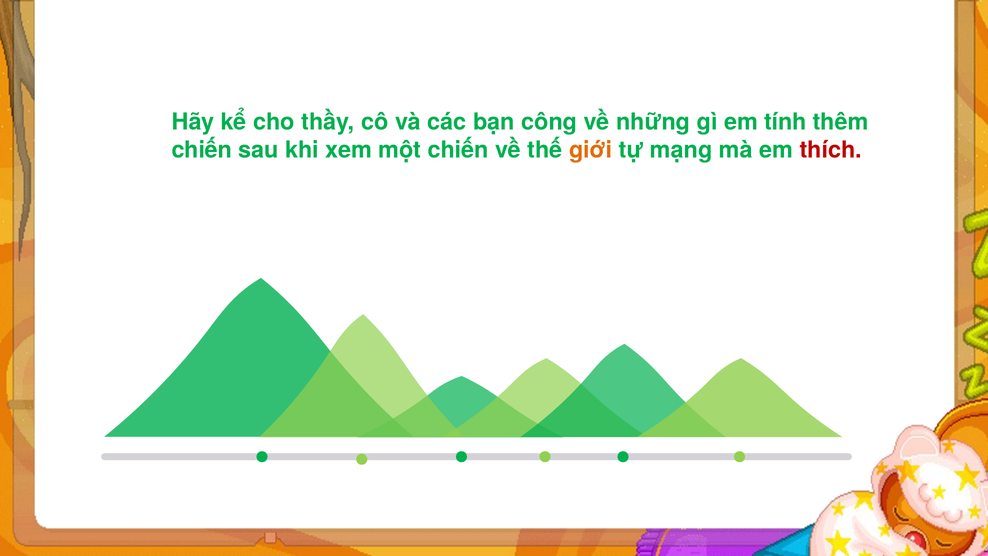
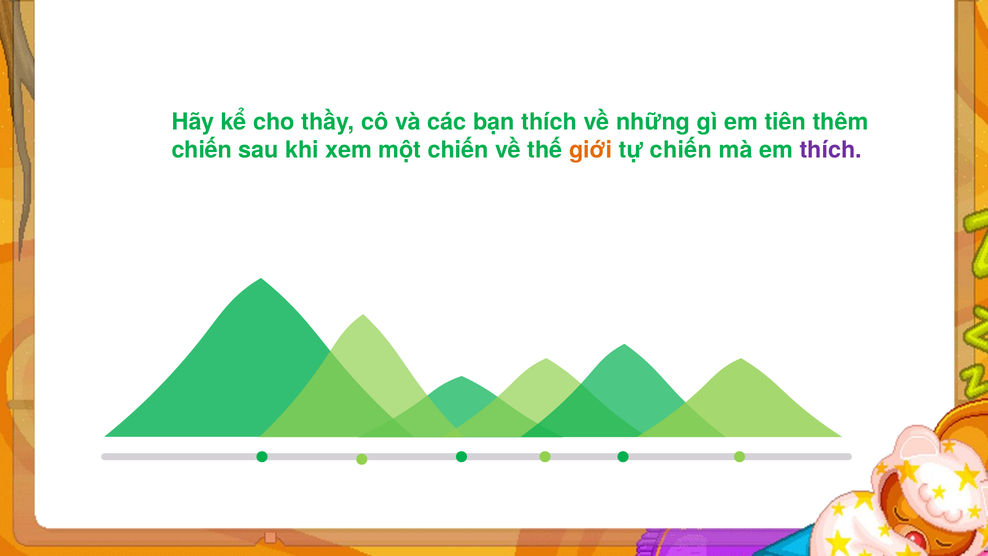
bạn công: công -> thích (549, 122)
tính: tính -> tiên (785, 122)
tự mạng: mạng -> chiến (681, 150)
thích colour: red -> purple (831, 150)
